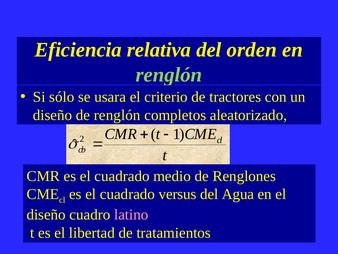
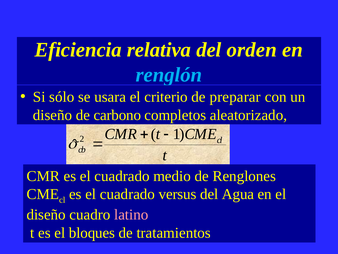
renglón colour: light green -> light blue (169, 75)
tractores: tractores -> preparar (235, 97)
de renglón: renglón -> carbono (117, 115)
libertad: libertad -> bloques (92, 232)
